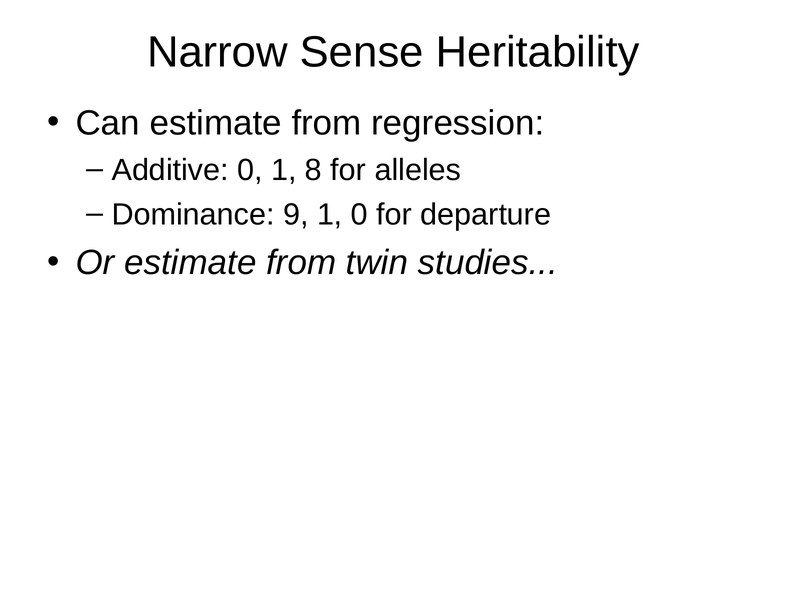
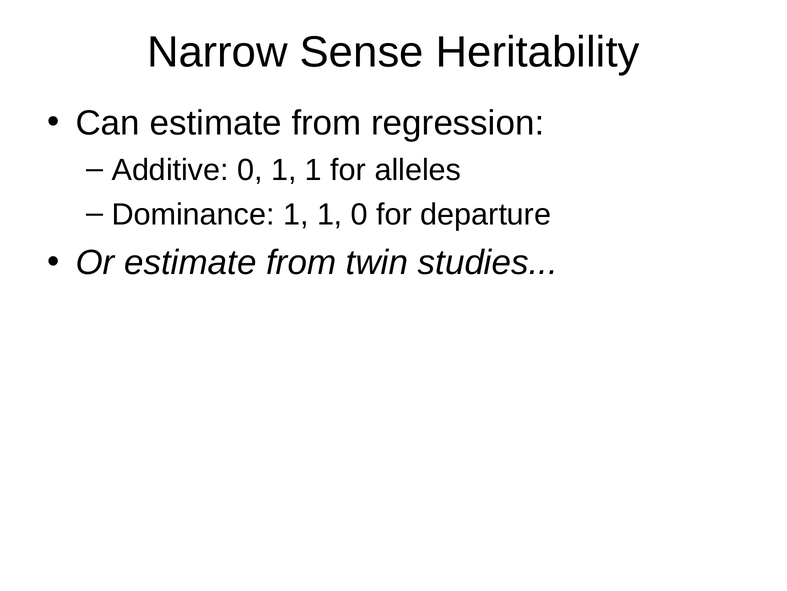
0 1 8: 8 -> 1 (313, 170)
Dominance 9: 9 -> 1 (296, 214)
